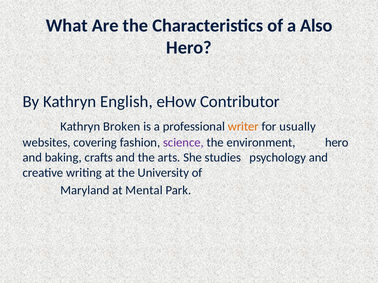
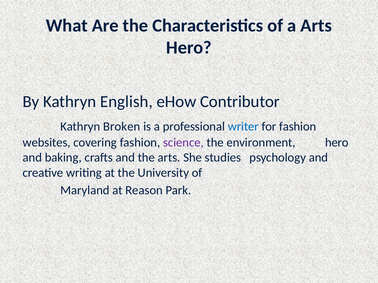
a Also: Also -> Arts (316, 26)
writer colour: orange -> blue (243, 127)
for usually: usually -> fashion (298, 127)
Mental: Mental -> Reason (144, 191)
